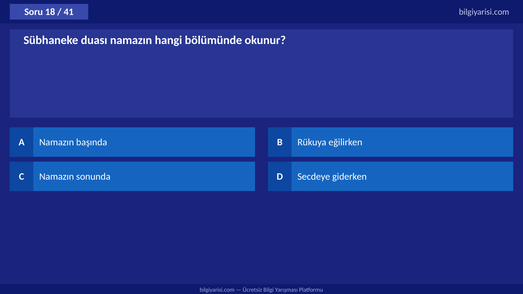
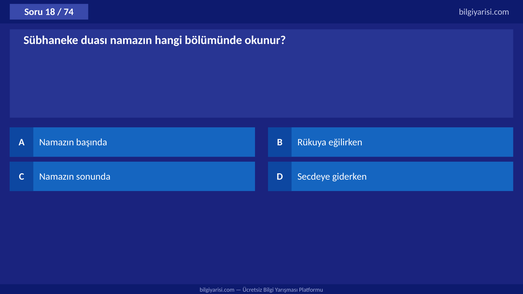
41: 41 -> 74 (69, 12)
